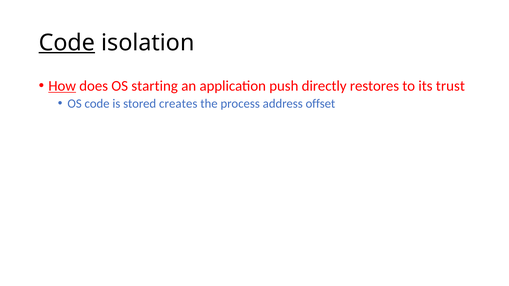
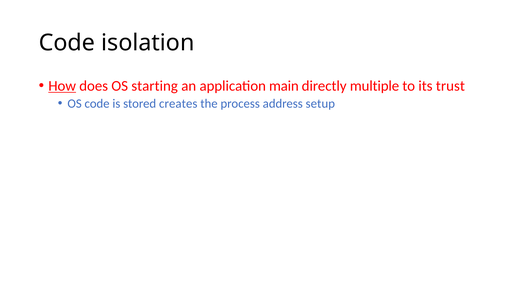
Code underline: present -> none (67, 43)
push: push -> main (284, 86)
restores: restores -> multiple (375, 86)
offset: offset -> setup (320, 104)
